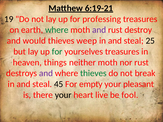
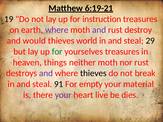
professing: professing -> instruction (102, 19)
where colour: green -> purple (57, 30)
weep: weep -> world (87, 41)
25: 25 -> 29 (150, 41)
thieves colour: green -> black (93, 73)
45: 45 -> 91 (59, 84)
pleasant: pleasant -> material (139, 84)
your colour: black -> purple (63, 95)
fool: fool -> dies (130, 95)
